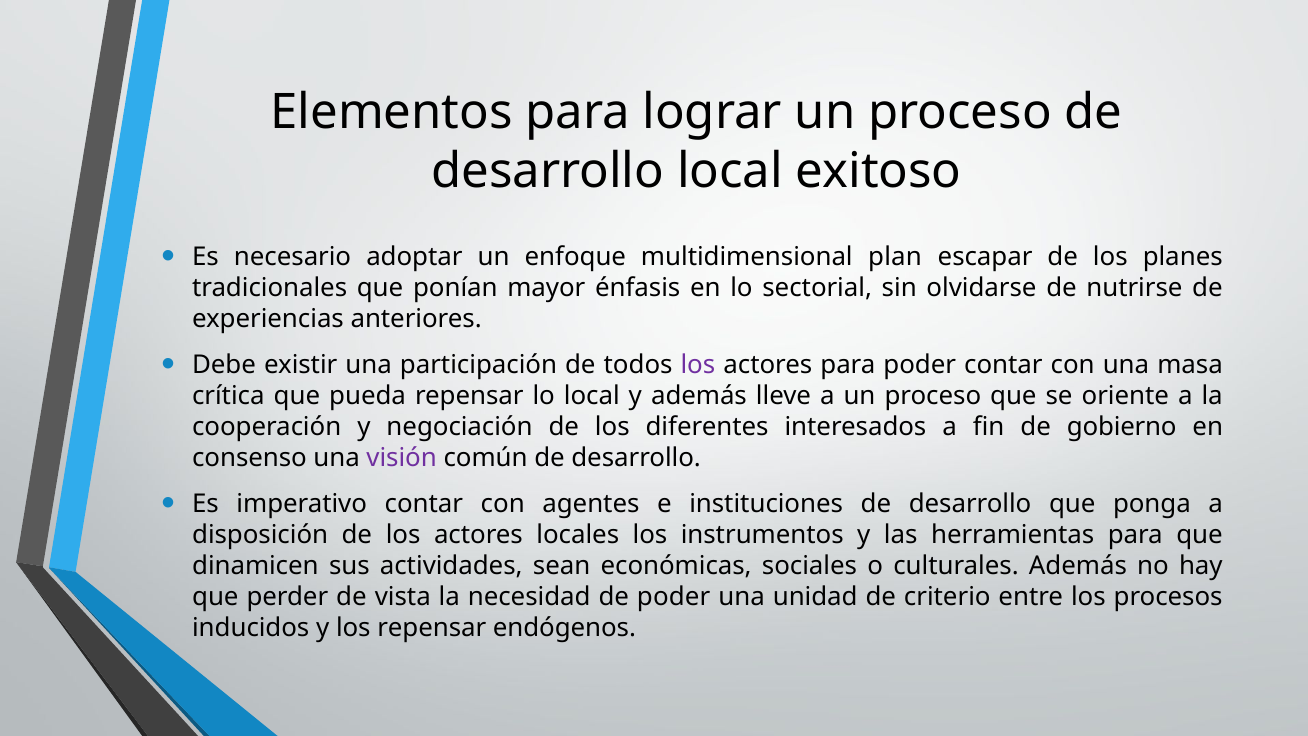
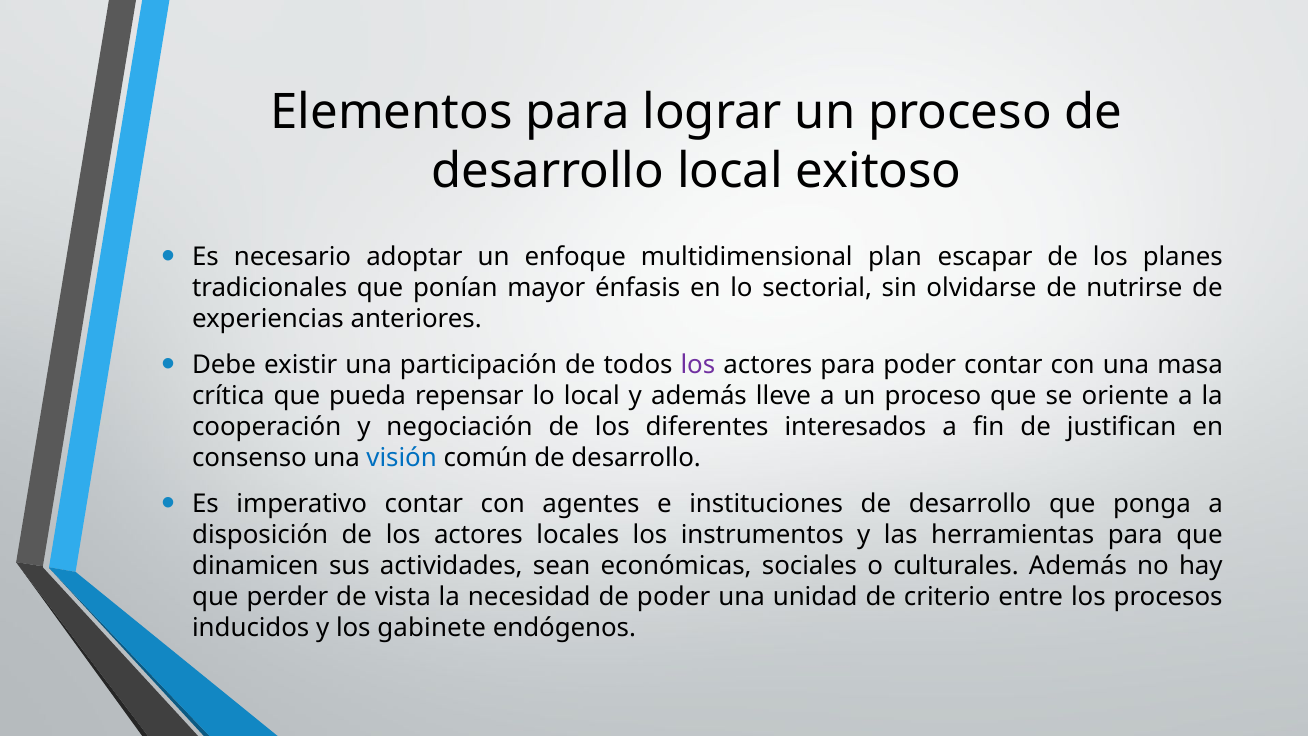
gobierno: gobierno -> justifican (1122, 427)
visión colour: purple -> blue (402, 458)
los repensar: repensar -> gabinete (432, 628)
